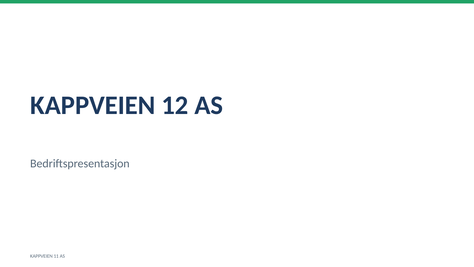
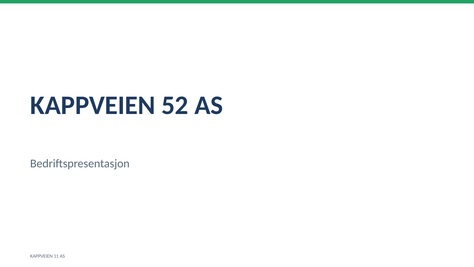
12: 12 -> 52 (175, 105)
